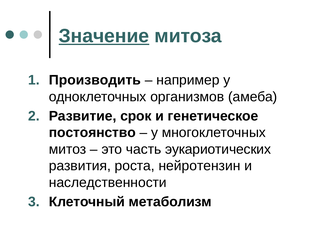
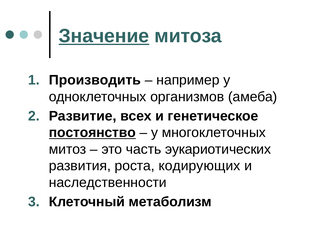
срок: срок -> всех (136, 116)
постоянство underline: none -> present (92, 133)
нейротензин: нейротензин -> кодирующих (199, 166)
